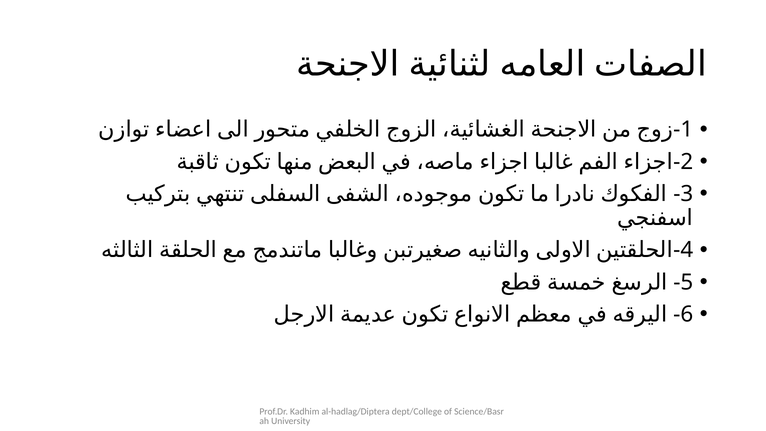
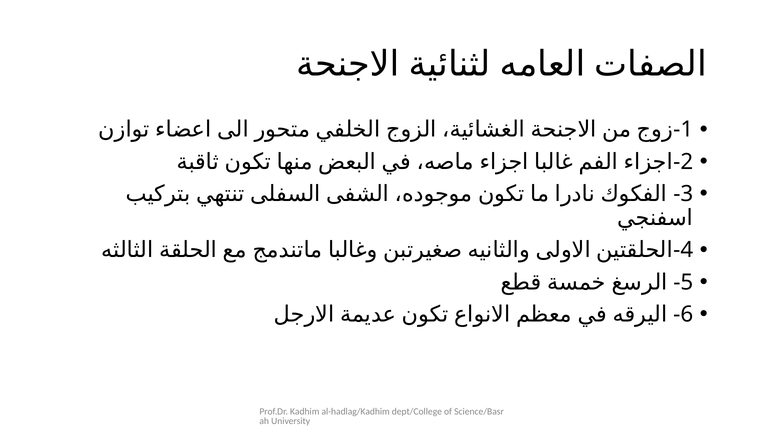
al-hadlag/Diptera: al-hadlag/Diptera -> al-hadlag/Kadhim (356, 411)
